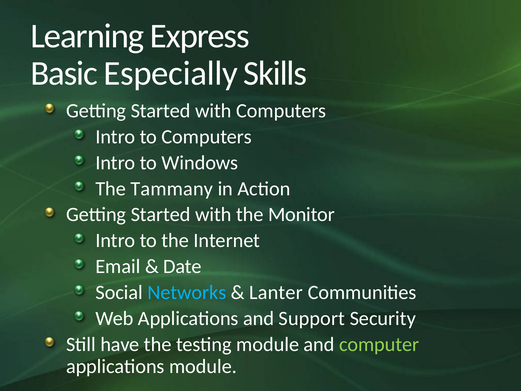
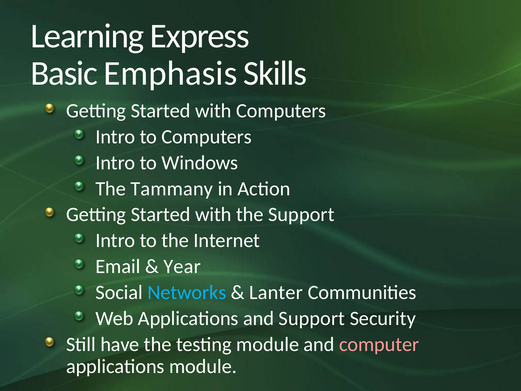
Especially: Especially -> Emphasis (170, 73)
the Monitor: Monitor -> Support (301, 214)
Date: Date -> Year (182, 266)
computer colour: light green -> pink (379, 344)
